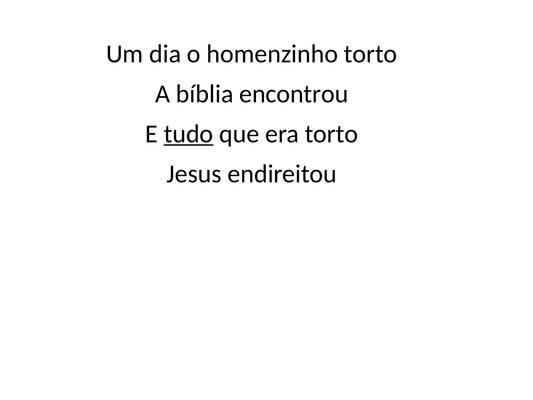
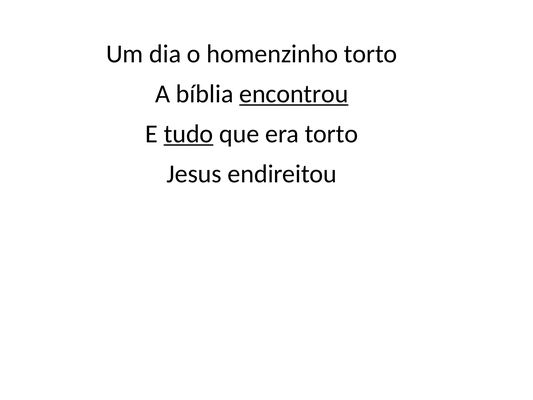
encontrou underline: none -> present (294, 94)
